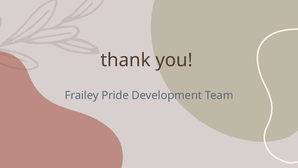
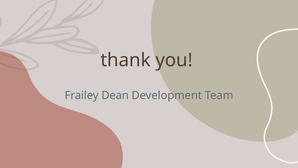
Pride: Pride -> Dean (115, 95)
